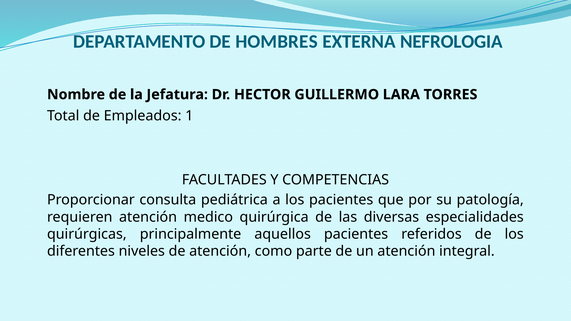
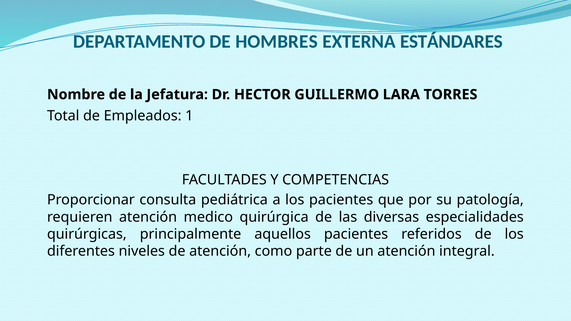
NEFROLOGIA: NEFROLOGIA -> ESTÁNDARES (451, 42)
